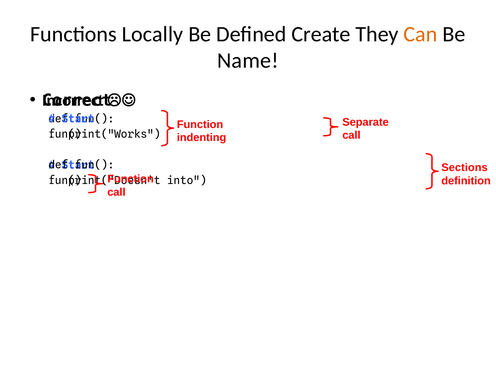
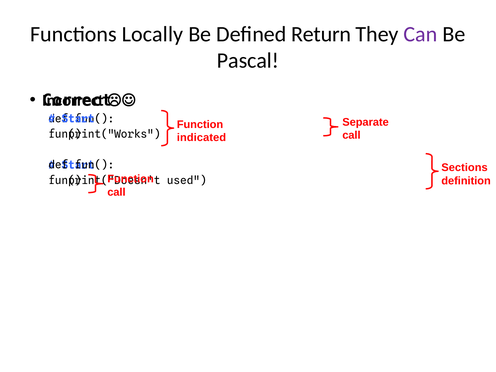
Create: Create -> Return (321, 34)
Can colour: orange -> purple (421, 34)
Name: Name -> Pascal (248, 61)
indenting: indenting -> indicated (201, 138)
into: into -> used (187, 180)
